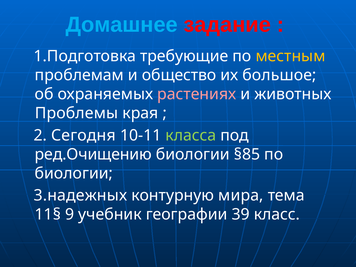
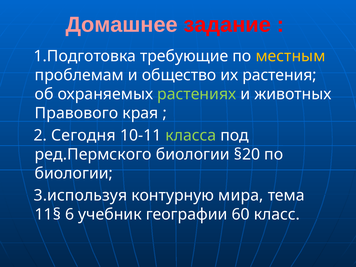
Домашнее colour: light blue -> pink (122, 25)
большое: большое -> растения (279, 75)
растениях colour: pink -> light green (197, 94)
Проблемы: Проблемы -> Правового (76, 113)
ред.Очищению: ред.Очищению -> ред.Пермского (93, 154)
§85: §85 -> §20 (247, 154)
3.надежных: 3.надежных -> 3.используя (80, 195)
9: 9 -> 6 (70, 214)
39: 39 -> 60 (241, 214)
